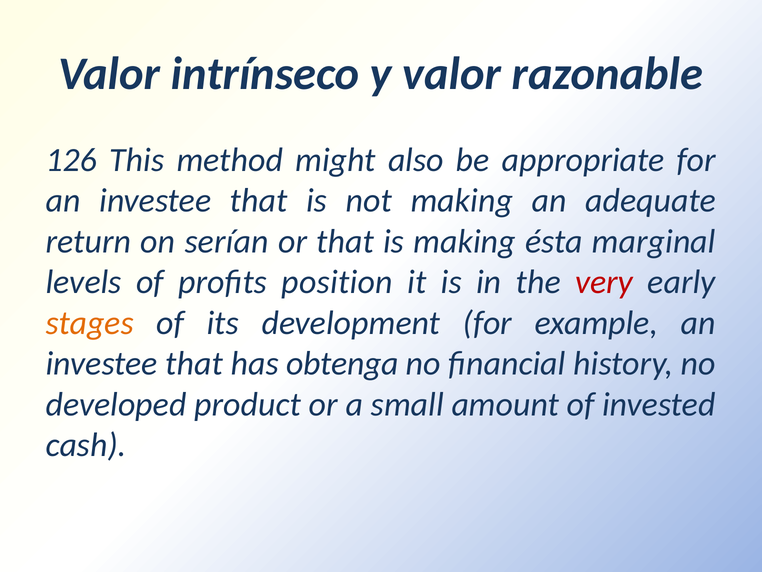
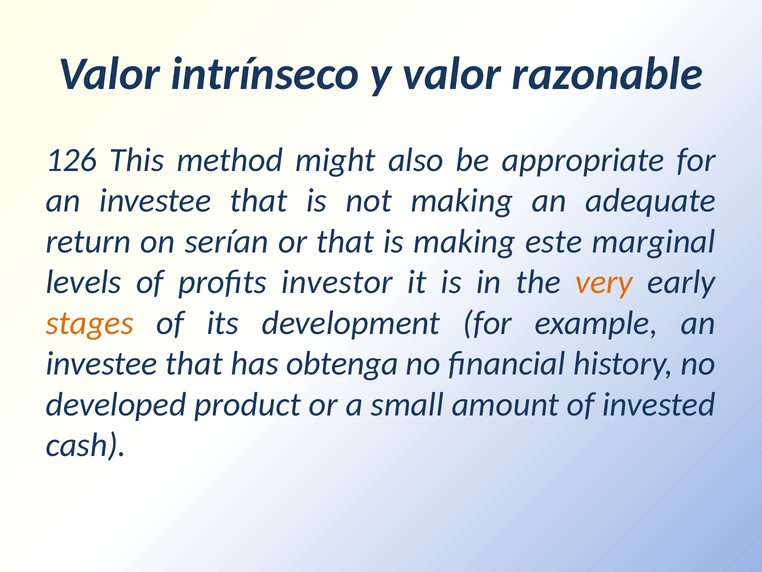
ésta: ésta -> este (554, 241)
position: position -> investor (337, 282)
very colour: red -> orange (604, 282)
